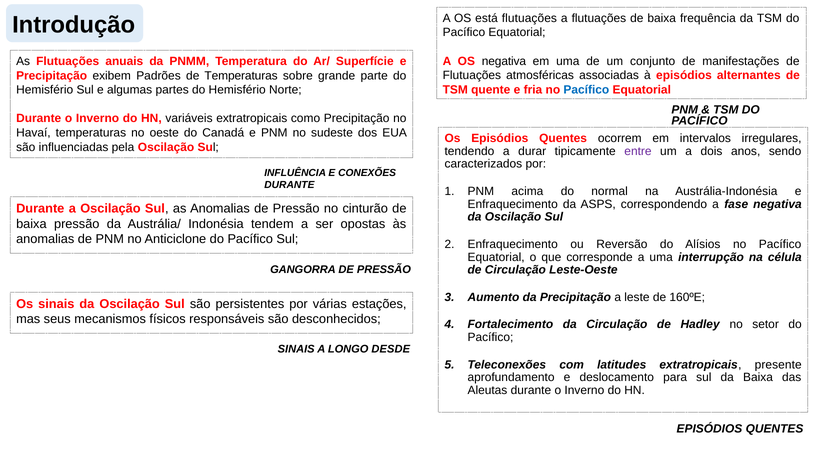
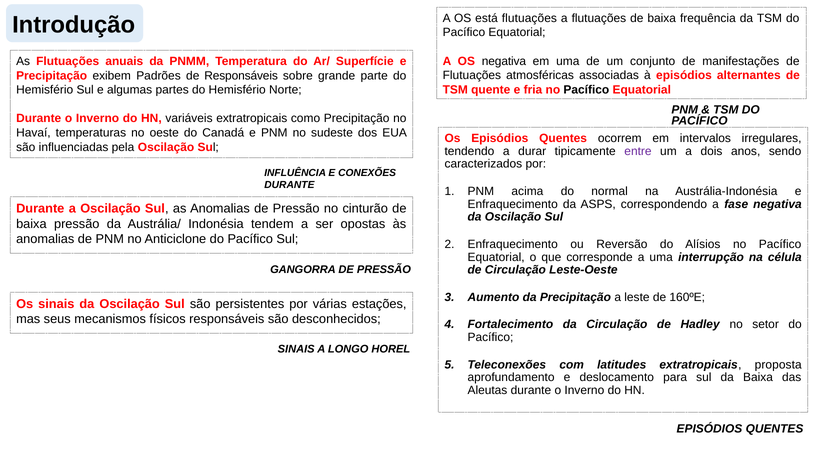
de Temperaturas: Temperaturas -> Responsáveis (241, 76)
Pacífico colour: blue -> black (586, 90)
DESDE: DESDE -> HOREL (391, 349)
presente: presente -> proposta (778, 365)
